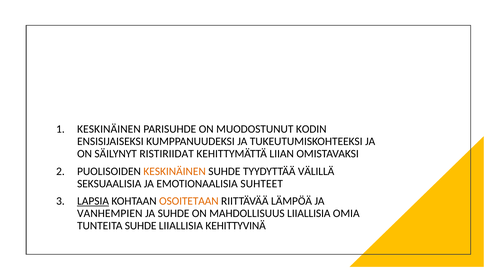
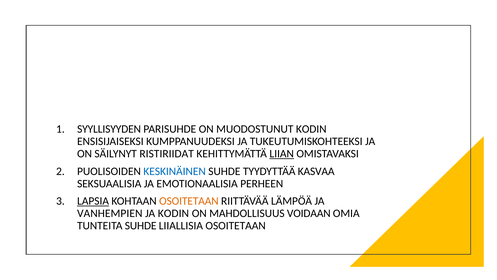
KESKINÄINEN: KESKINÄINEN -> SYYLLISYYDEN (109, 129)
LIIAN underline: none -> present (282, 154)
KESKINÄINEN colour: orange -> blue (175, 171)
VÄLILLÄ: VÄLILLÄ -> KASVAA (316, 171)
SUHTEET: SUHTEET -> PERHEEN (262, 183)
JA SUHDE: SUHDE -> KODIN (173, 213)
MAHDOLLISUUS LIIALLISIA: LIIALLISIA -> VOIDAAN (309, 213)
LIIALLISIA KEHITTYVINÄ: KEHITTYVINÄ -> OSOITETAAN (236, 225)
